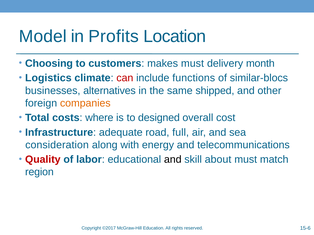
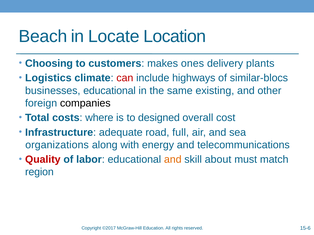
Model: Model -> Beach (43, 37)
Profits: Profits -> Locate (114, 37)
makes must: must -> ones (192, 64)
month: month -> plants (260, 64)
functions: functions -> highways (194, 78)
businesses alternatives: alternatives -> educational (110, 91)
shipped: shipped -> existing (215, 91)
companies colour: orange -> black (85, 103)
consideration: consideration -> organizations (57, 145)
and colour: black -> orange (173, 160)
